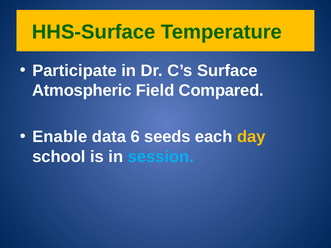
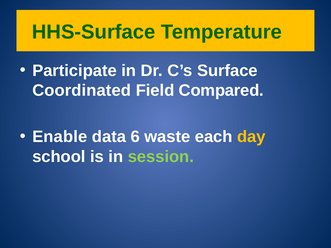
Atmospheric: Atmospheric -> Coordinated (82, 91)
seeds: seeds -> waste (167, 137)
session colour: light blue -> light green (161, 157)
